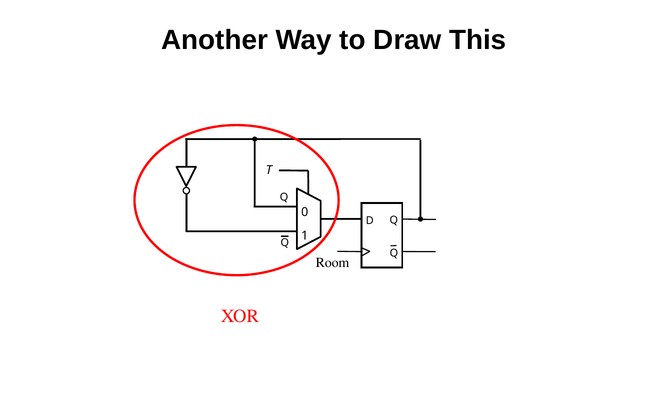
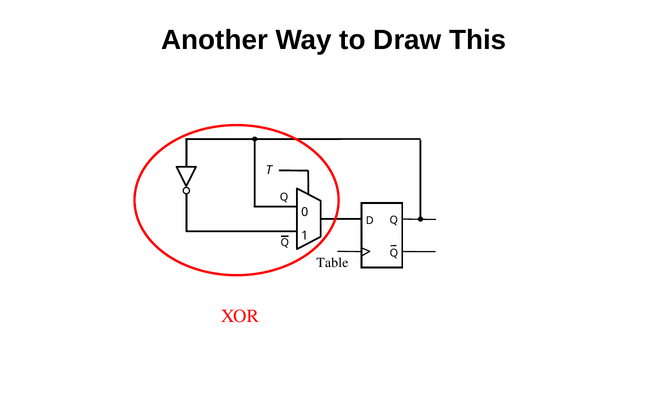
Room: Room -> Table (332, 263)
